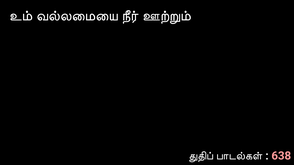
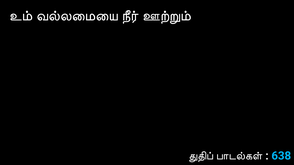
638 colour: pink -> light blue (281, 156)
